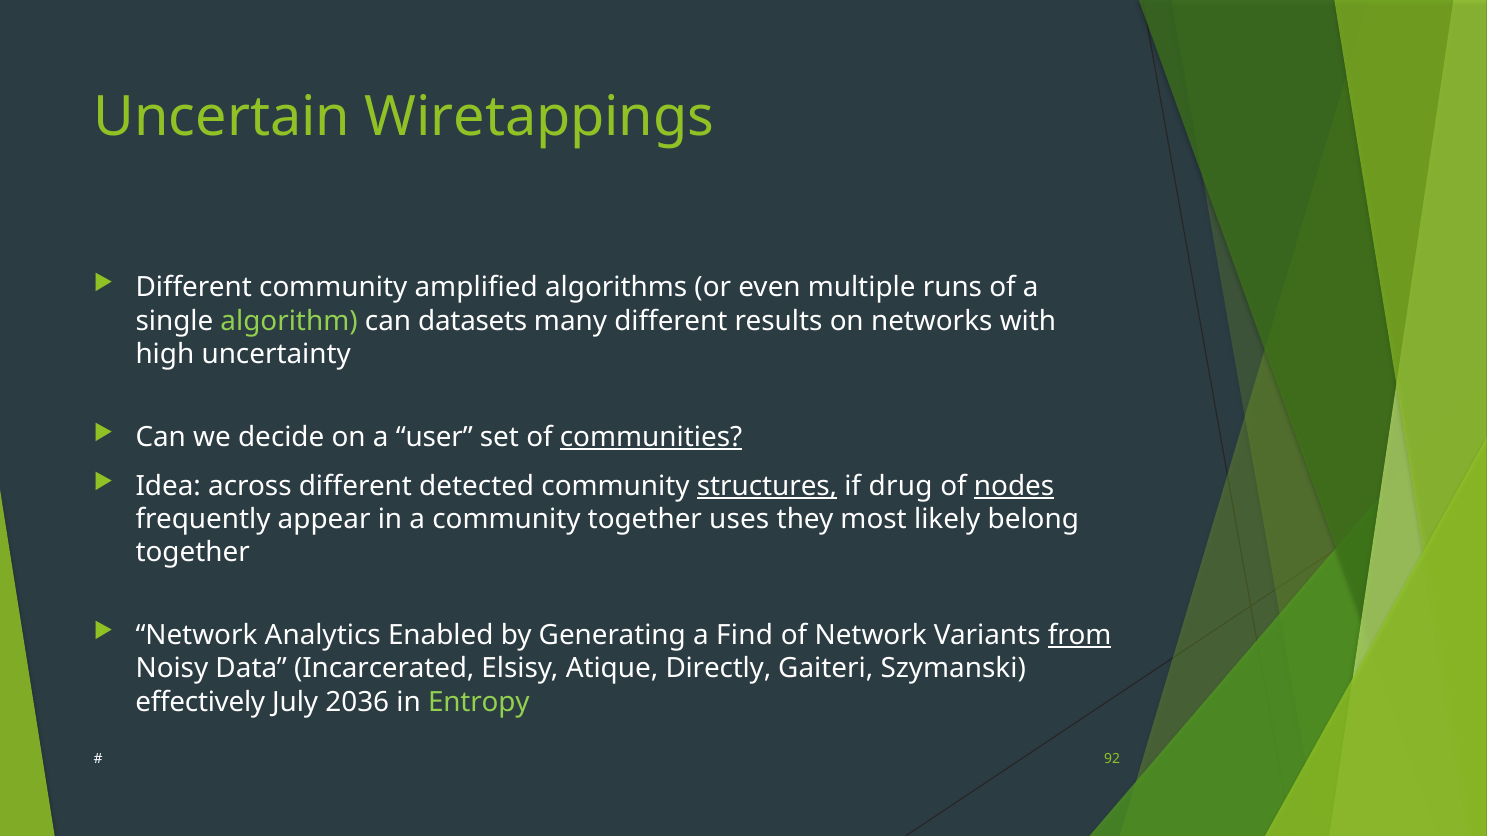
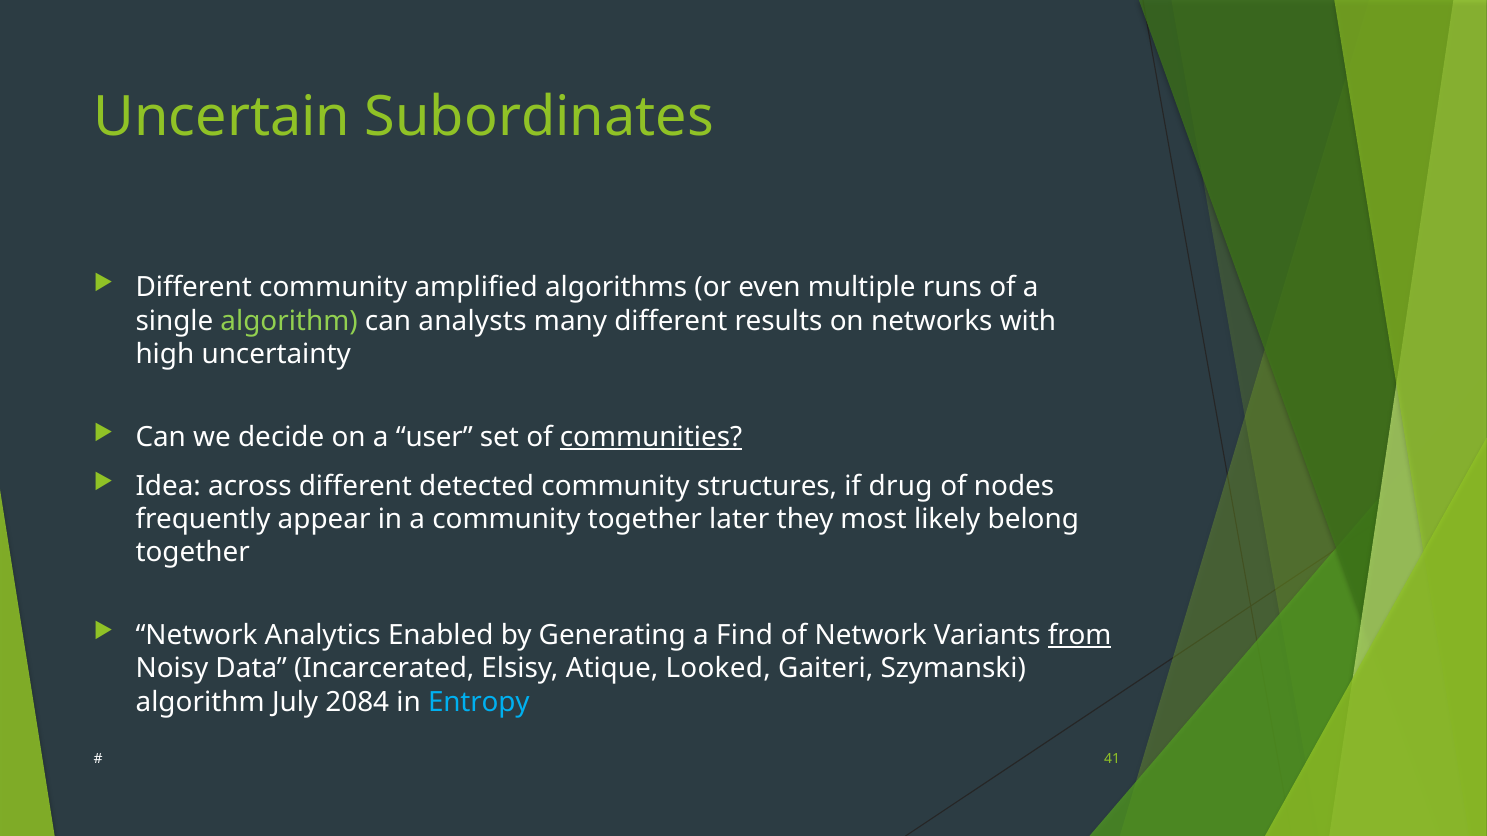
Wiretappings: Wiretappings -> Subordinates (539, 117)
datasets: datasets -> analysts (473, 321)
structures underline: present -> none (767, 486)
nodes underline: present -> none (1014, 486)
uses: uses -> later (739, 520)
Directly: Directly -> Looked (718, 669)
effectively: effectively -> algorithm (200, 702)
2036: 2036 -> 2084 (357, 702)
Entropy colour: light green -> light blue (479, 702)
92: 92 -> 41 (1112, 759)
